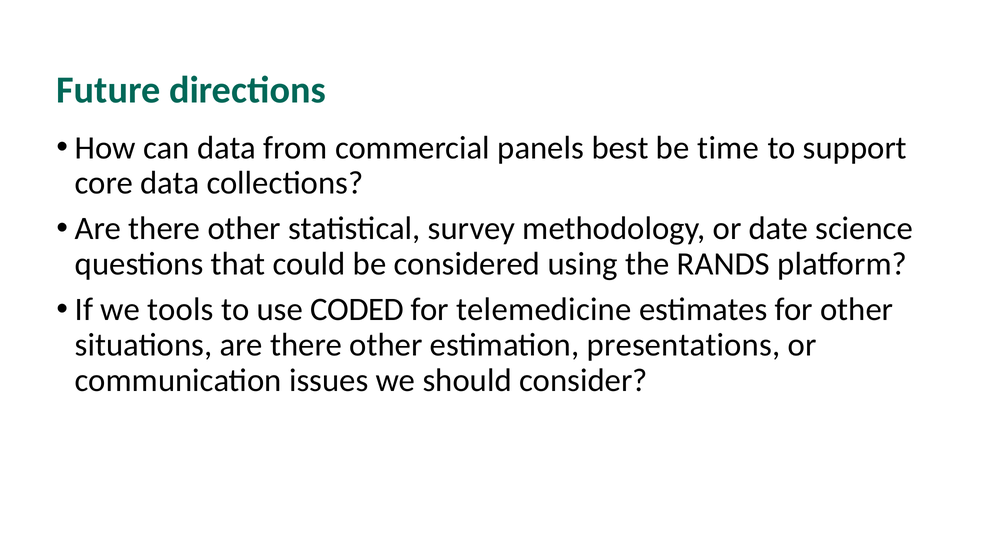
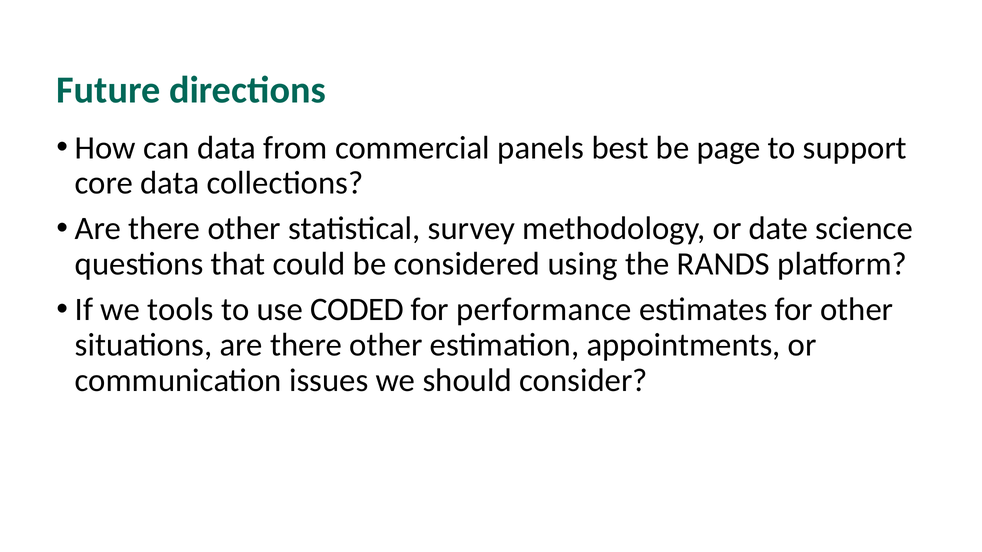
time: time -> page (729, 148)
telemedicine: telemedicine -> performance (544, 310)
presentations: presentations -> appointments (684, 345)
